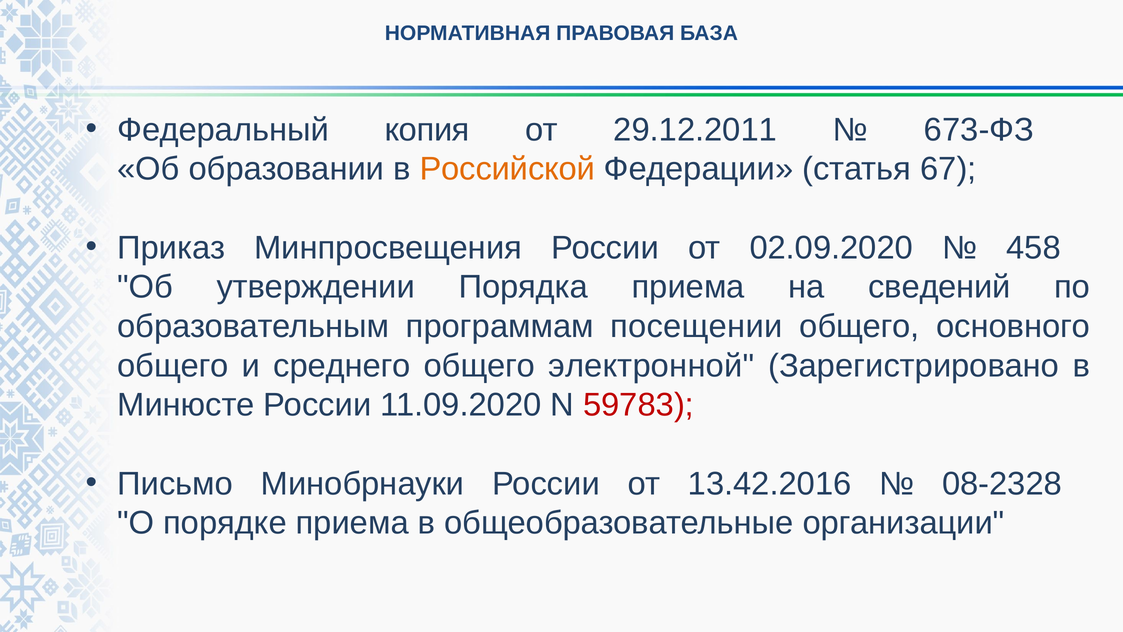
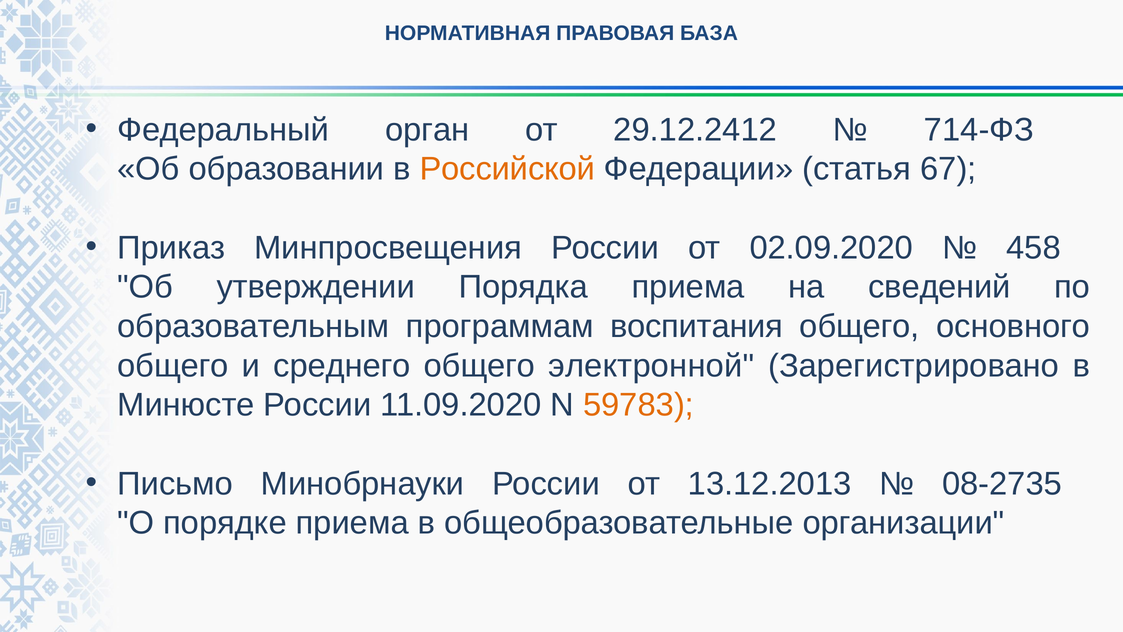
копия: копия -> орган (427, 130)
29.12.2011: 29.12.2011 -> 29.12.2412 (695, 130)
673-ФЗ: 673-ФЗ -> 714-ФЗ (979, 130)
посещении: посещении -> воспитания (697, 326)
59783 colour: red -> orange (639, 405)
13.42.2016: 13.42.2016 -> 13.12.2013 (770, 484)
08-2328: 08-2328 -> 08-2735 (1002, 484)
